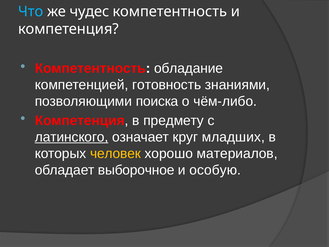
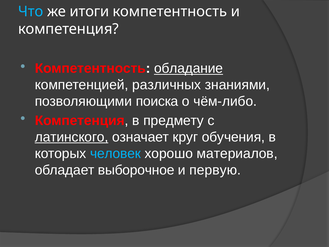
чудес: чудес -> итоги (89, 12)
обладание underline: none -> present (189, 68)
готовность: готовность -> различных (167, 85)
младших: младших -> обучения (233, 137)
человек colour: yellow -> light blue (116, 153)
особую: особую -> первую (215, 170)
